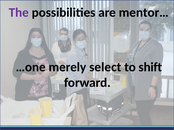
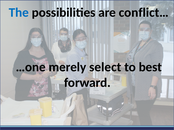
The colour: purple -> blue (19, 13)
mentor…: mentor… -> conflict… (144, 13)
shift: shift -> best (150, 67)
